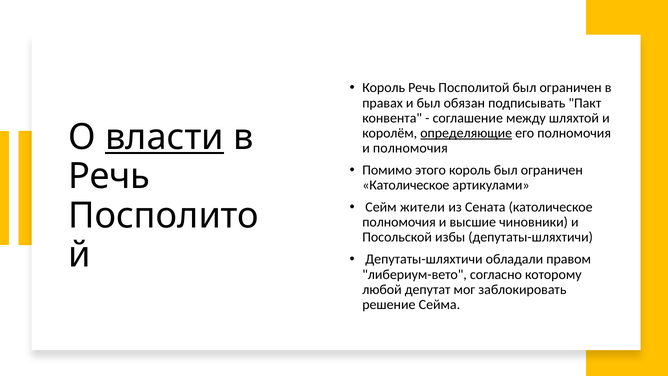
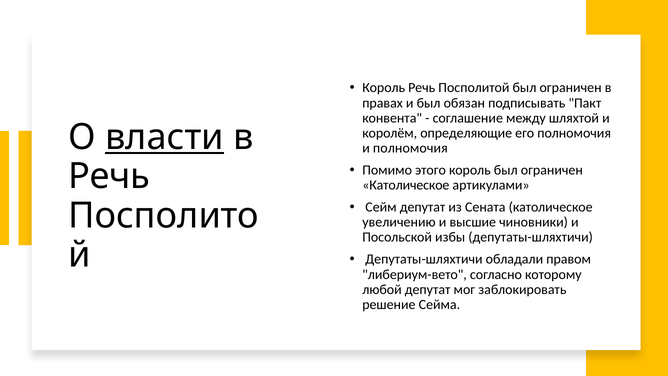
определяющие underline: present -> none (466, 133)
Сейм жители: жители -> депутат (423, 207)
полномочия: полномочия -> увеличению (399, 222)
